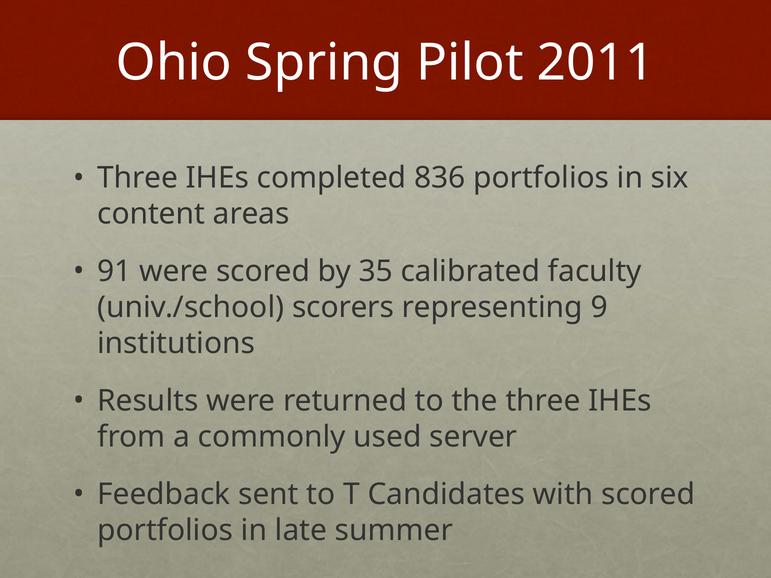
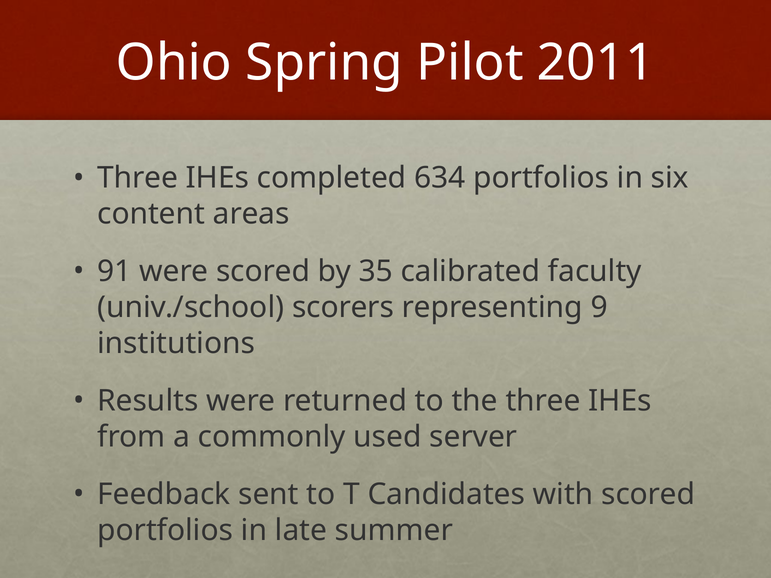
836: 836 -> 634 (440, 178)
